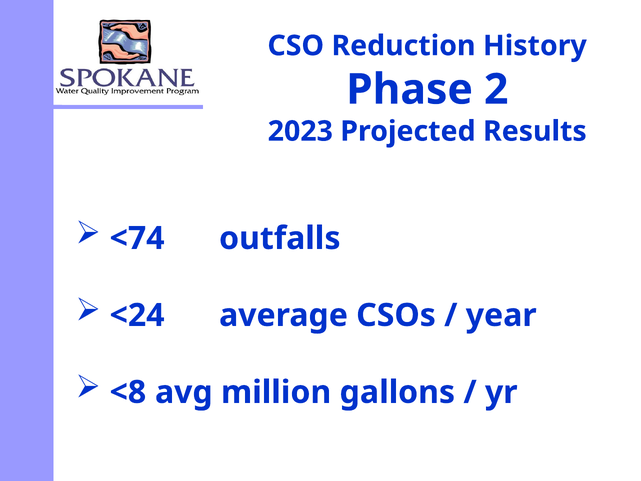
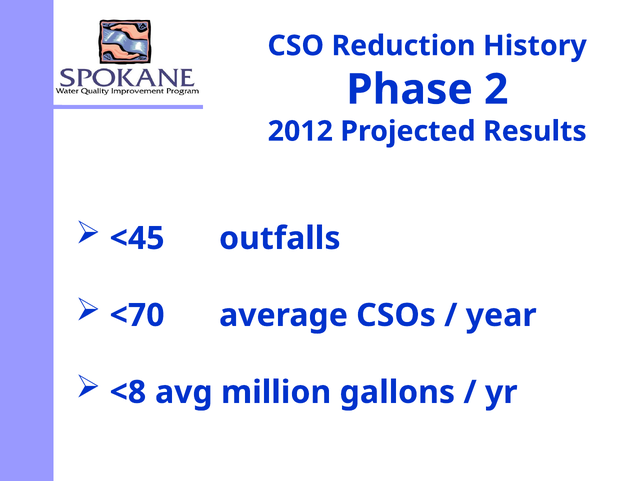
2023: 2023 -> 2012 (300, 131)
<74: <74 -> <45 (137, 238)
<24: <24 -> <70 (137, 315)
